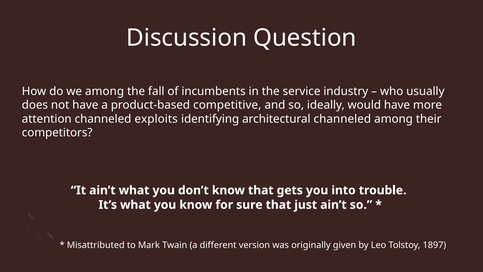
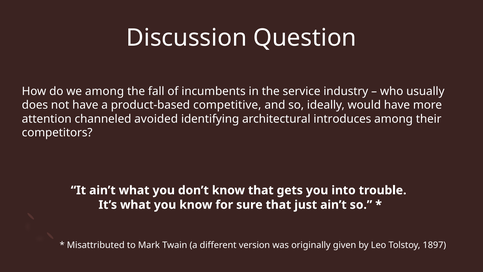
exploits: exploits -> avoided (156, 119)
architectural channeled: channeled -> introduces (342, 119)
